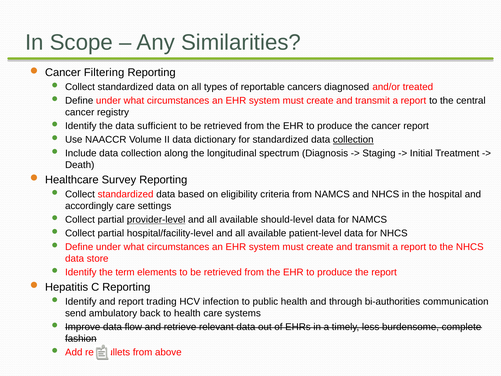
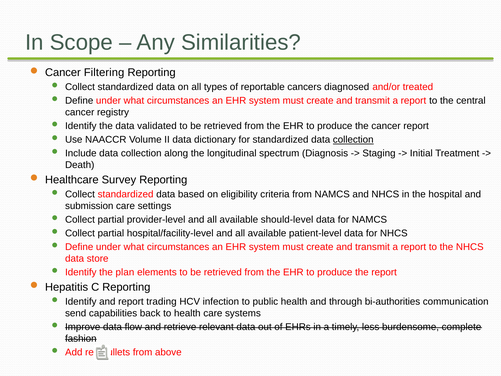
sufficient: sufficient -> validated (157, 126)
accordingly: accordingly -> submission (89, 206)
provider-level underline: present -> none (156, 220)
term: term -> plan (125, 272)
ambulatory: ambulatory -> capabilities (113, 313)
